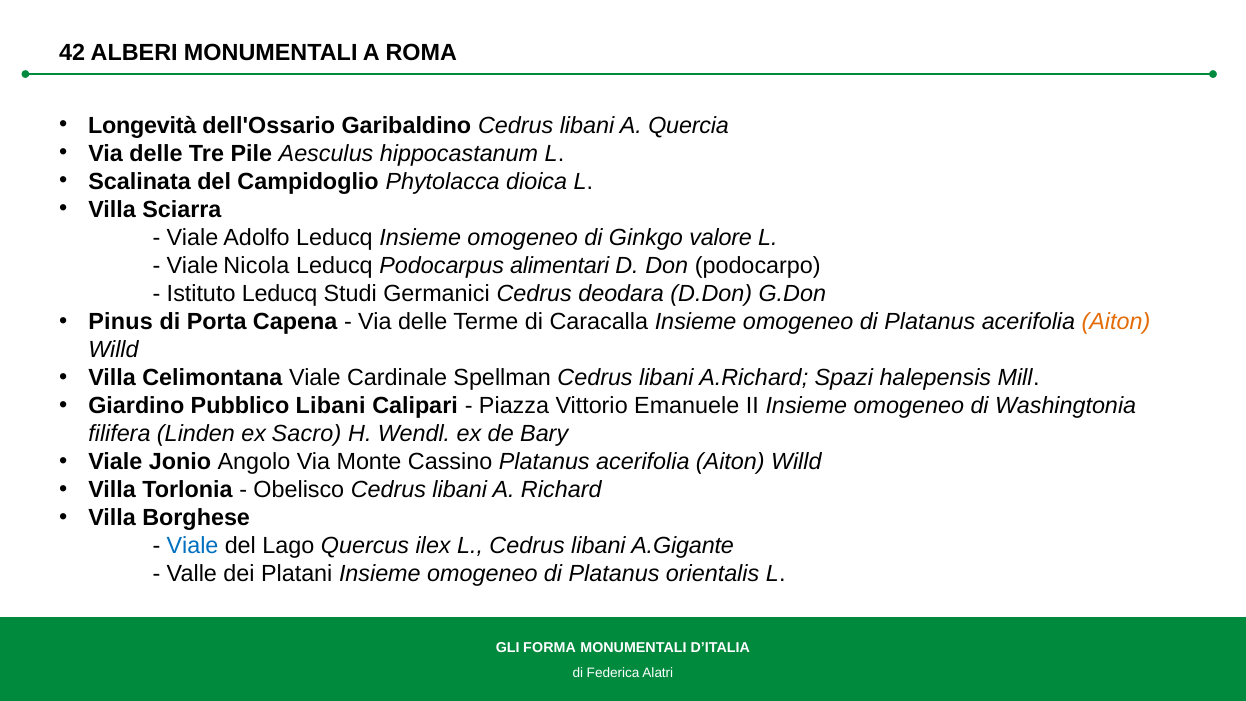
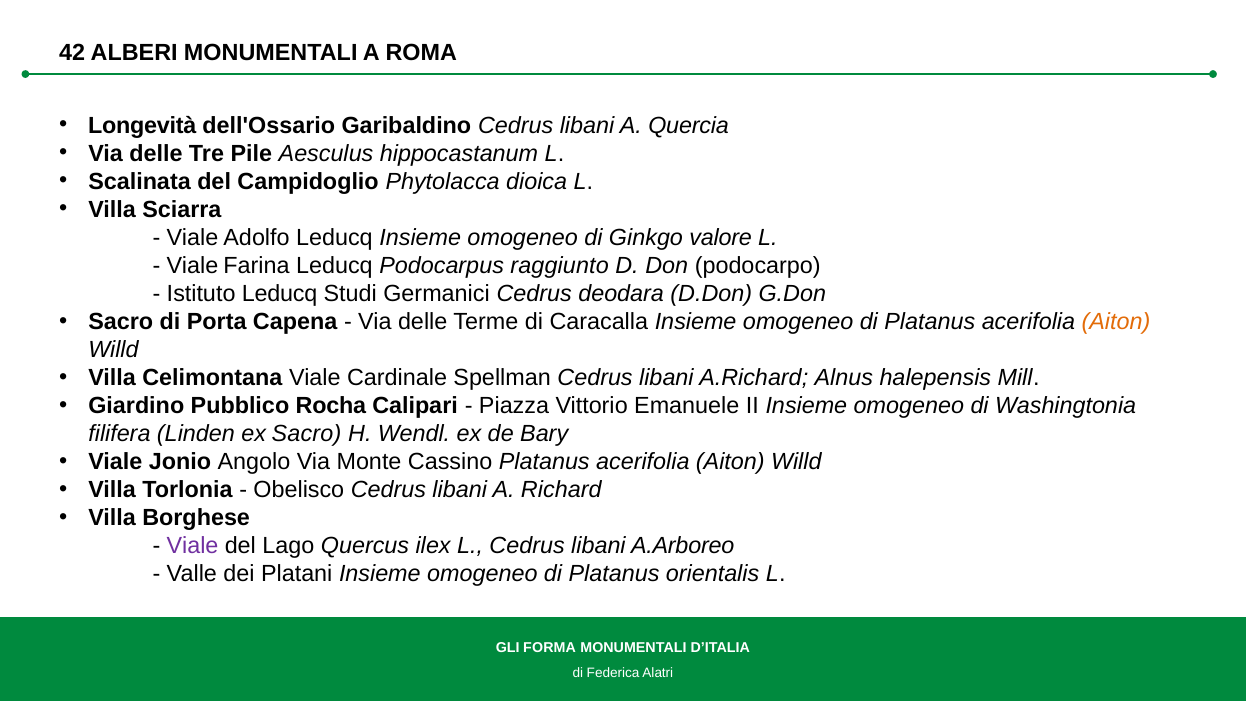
Nicola: Nicola -> Farina (256, 266)
alimentari: alimentari -> raggiunto (560, 266)
Pinus: Pinus -> Sacro (121, 322)
Spazi: Spazi -> Alnus (844, 378)
Pubblico Libani: Libani -> Rocha (331, 406)
Viale colour: blue -> purple (193, 546)
A.Gigante: A.Gigante -> A.Arboreo (683, 546)
